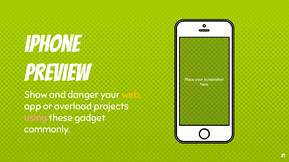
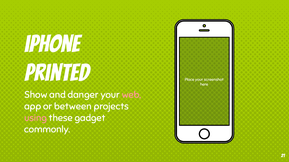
preview: preview -> printed (57, 74)
web colour: yellow -> pink (131, 95)
overload: overload -> between (73, 107)
